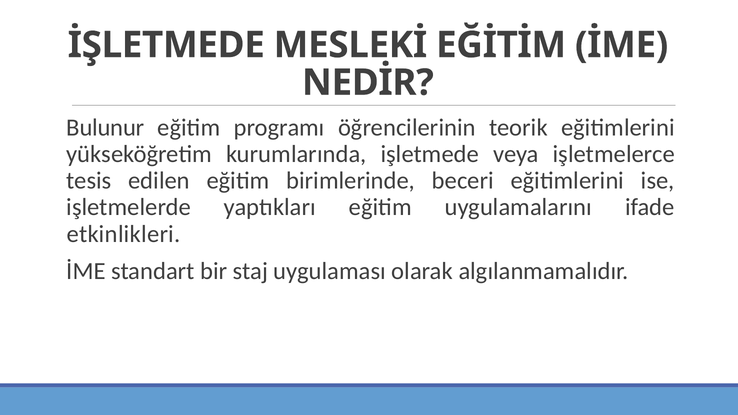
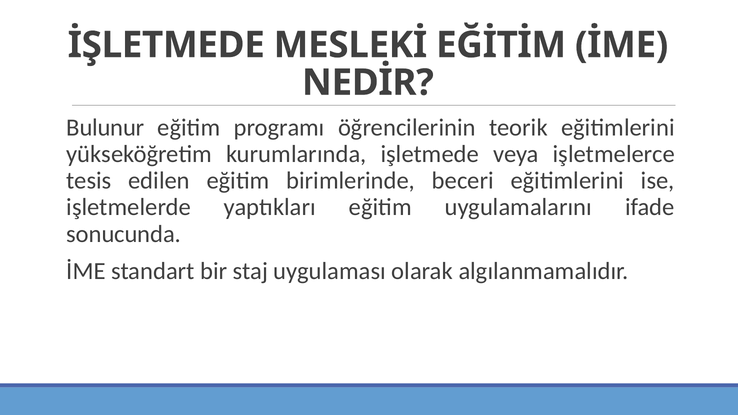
etkinlikleri: etkinlikleri -> sonucunda (124, 234)
